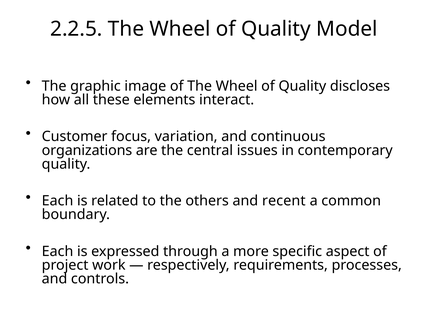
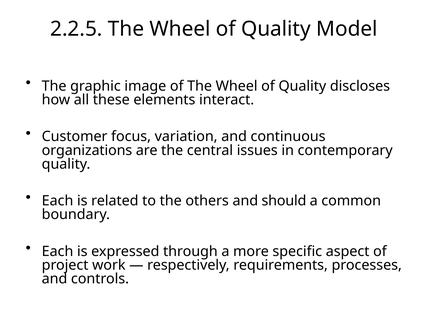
recent: recent -> should (284, 201)
